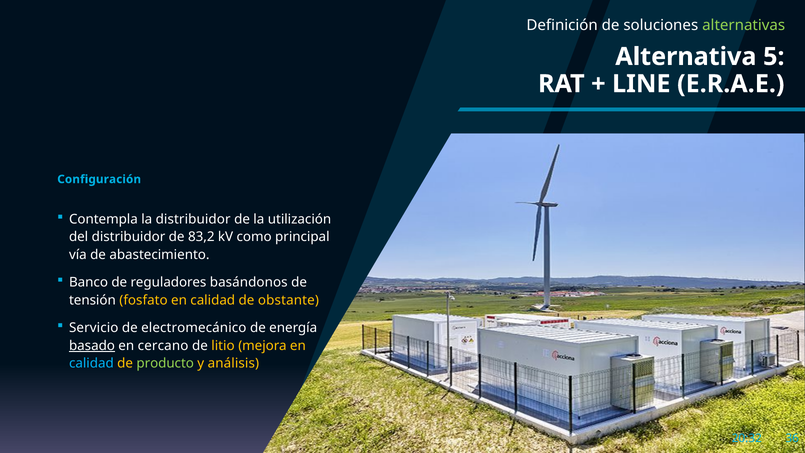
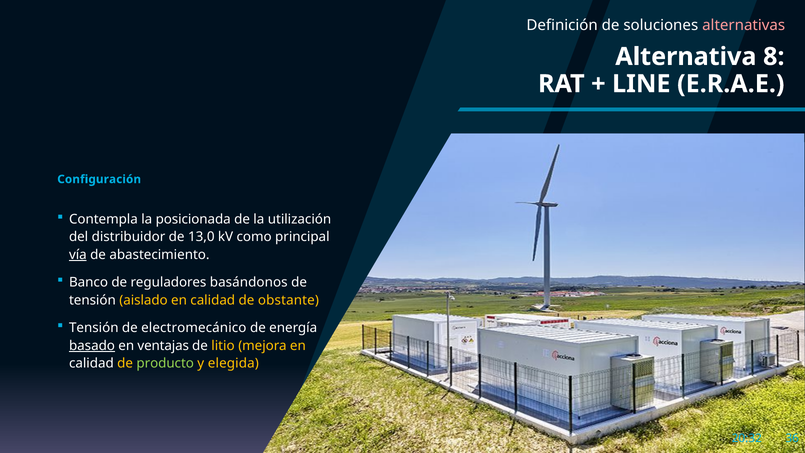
alternativas colour: light green -> pink (744, 25)
5: 5 -> 8 (774, 57)
la distribuidor: distribuidor -> posicionada (193, 219)
83,2: 83,2 -> 13,0 (201, 237)
vía underline: none -> present (78, 255)
fosfato: fosfato -> aislado (144, 300)
Servicio: Servicio -> Tensión (94, 328)
cercano: cercano -> ventajas (163, 345)
calidad colour: light blue -> white (91, 363)
análisis: análisis -> elegida (233, 363)
